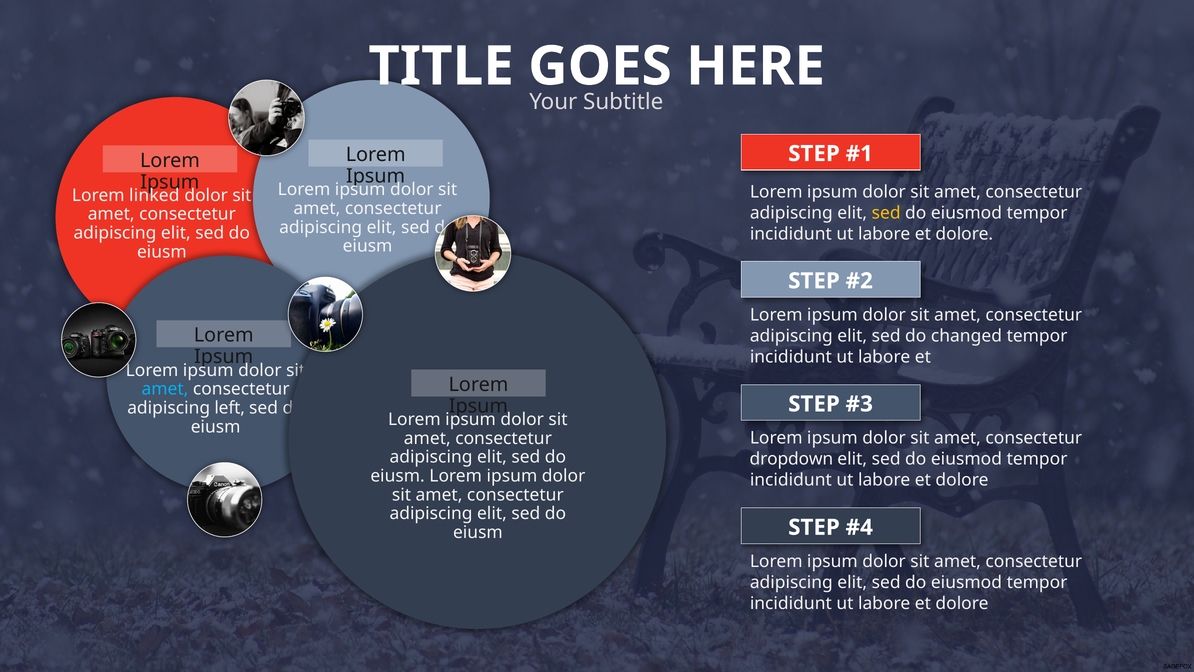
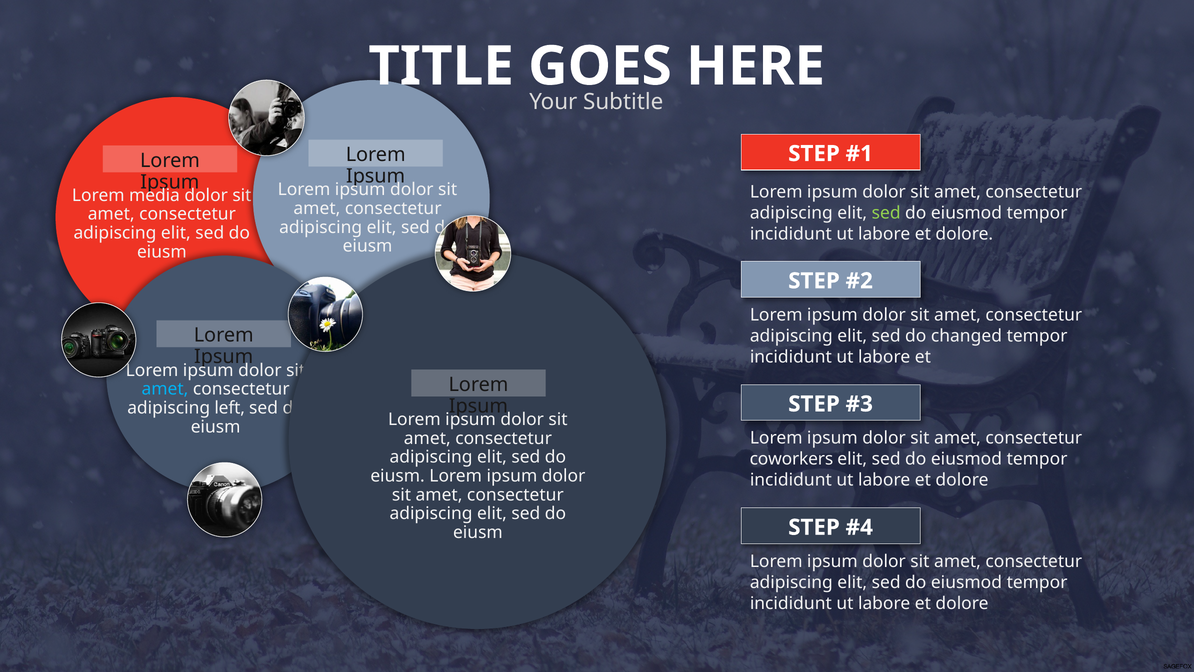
linked: linked -> media (154, 195)
sed colour: yellow -> light green (886, 213)
dropdown: dropdown -> coworkers (791, 459)
